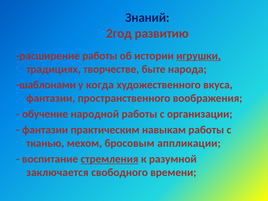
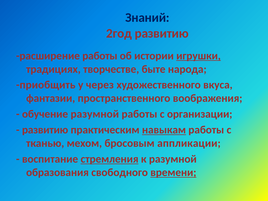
шаблонами: шаблонами -> приобщить (46, 85)
когда: когда -> через (100, 85)
обучение народной: народной -> разумной (95, 114)
фантазии: фантазии -> развитию (45, 130)
навыкам underline: none -> present (164, 130)
заключается: заключается -> образования (57, 172)
времени underline: none -> present (173, 172)
